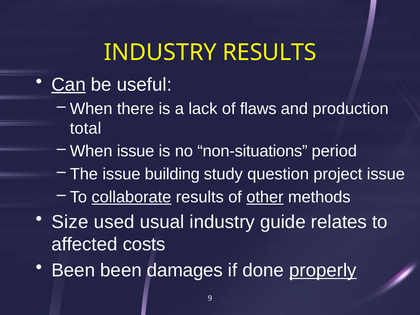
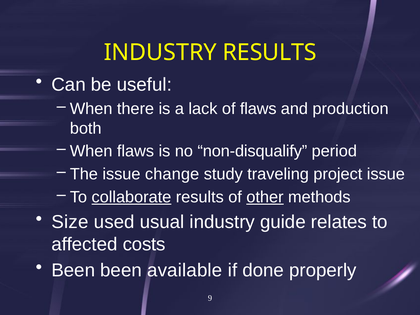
Can underline: present -> none (69, 85)
total: total -> both (86, 128)
When issue: issue -> flaws (136, 151)
non-situations: non-situations -> non-disqualify (252, 151)
building: building -> change (172, 174)
question: question -> traveling (278, 174)
damages: damages -> available (185, 270)
properly underline: present -> none (323, 270)
